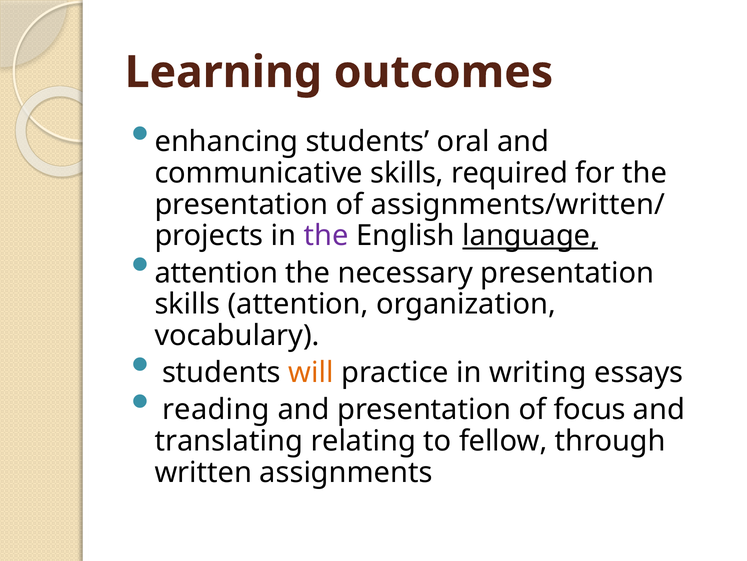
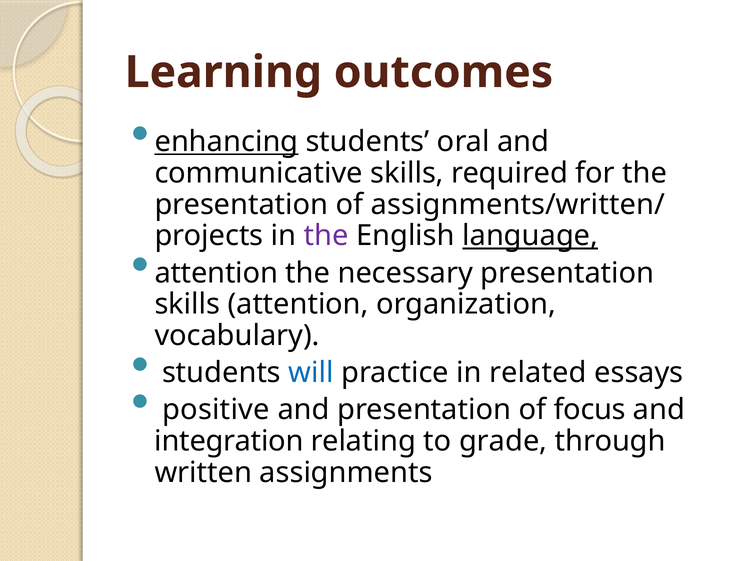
enhancing underline: none -> present (226, 141)
will colour: orange -> blue (311, 372)
writing: writing -> related (538, 372)
reading: reading -> positive (216, 409)
translating: translating -> integration (229, 441)
fellow: fellow -> grade (503, 441)
